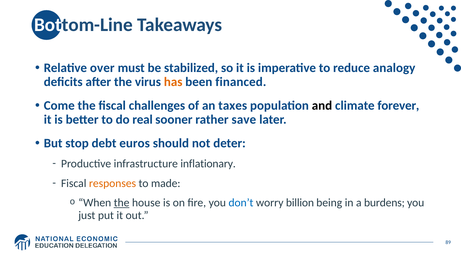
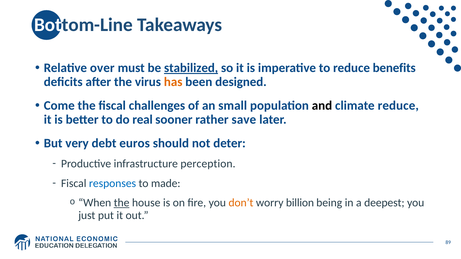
stabilized underline: none -> present (191, 68)
analogy: analogy -> benefits (394, 68)
financed: financed -> designed (241, 82)
taxes: taxes -> small (233, 106)
climate forever: forever -> reduce (398, 106)
stop: stop -> very (77, 143)
inflationary: inflationary -> perception (208, 164)
responses colour: orange -> blue (113, 183)
don’t colour: blue -> orange (241, 203)
burdens: burdens -> deepest (384, 203)
